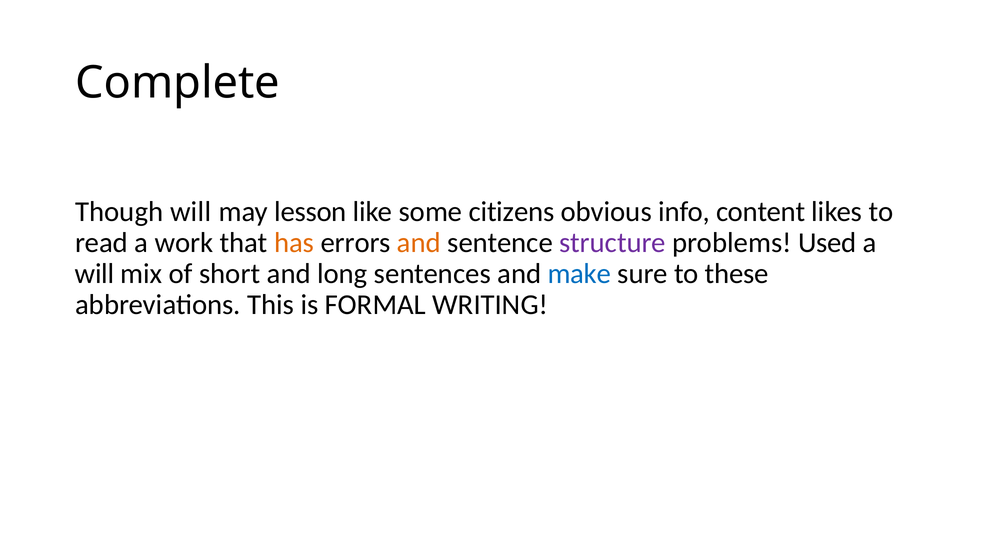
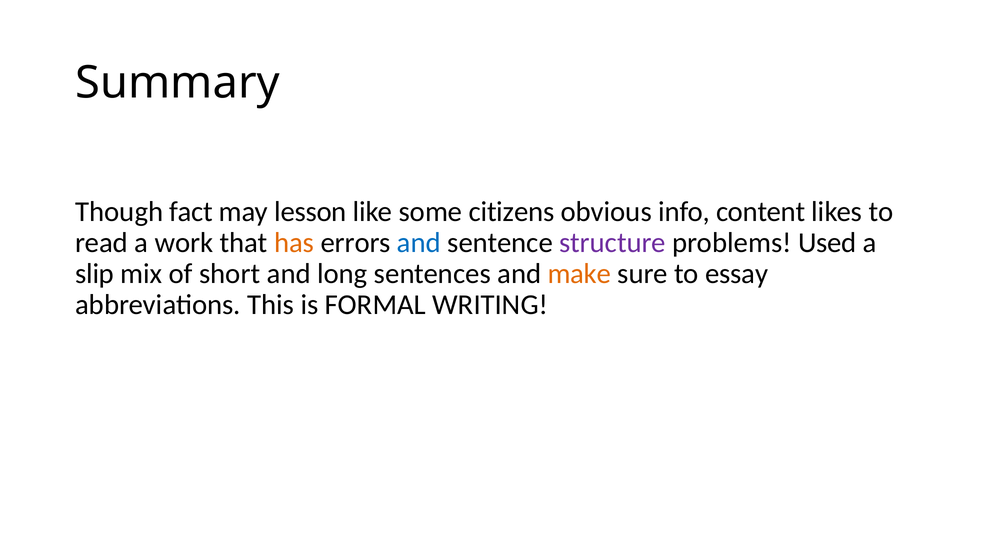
Complete: Complete -> Summary (178, 83)
Though will: will -> fact (191, 212)
and colour: orange -> blue (419, 243)
will: will -> slip (95, 274)
make colour: blue -> orange (579, 274)
these: these -> essay (737, 274)
